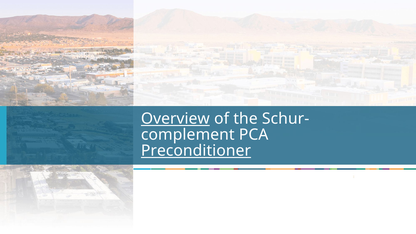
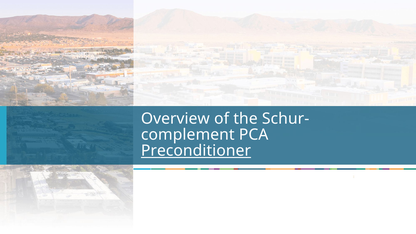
Overview underline: present -> none (175, 119)
